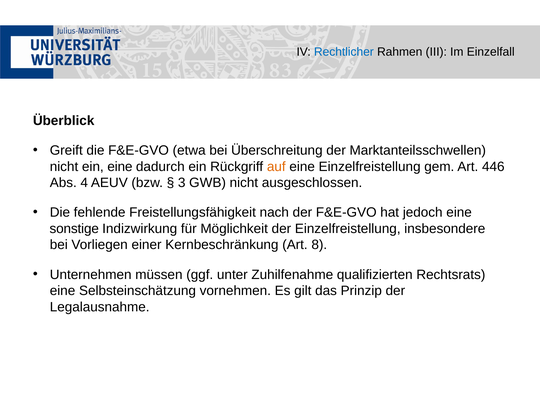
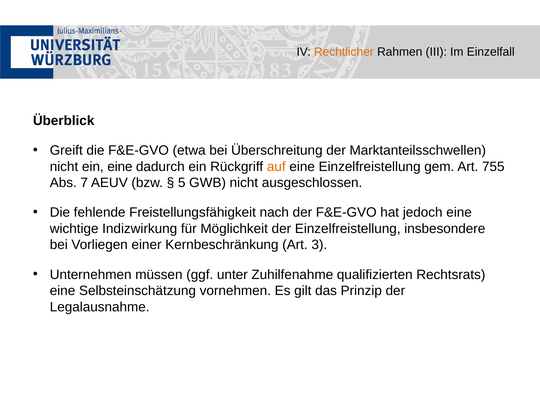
Rechtlicher colour: blue -> orange (344, 52)
446: 446 -> 755 (493, 167)
4: 4 -> 7 (84, 183)
3: 3 -> 5 (182, 183)
sonstige: sonstige -> wichtige (74, 229)
8: 8 -> 3 (319, 245)
